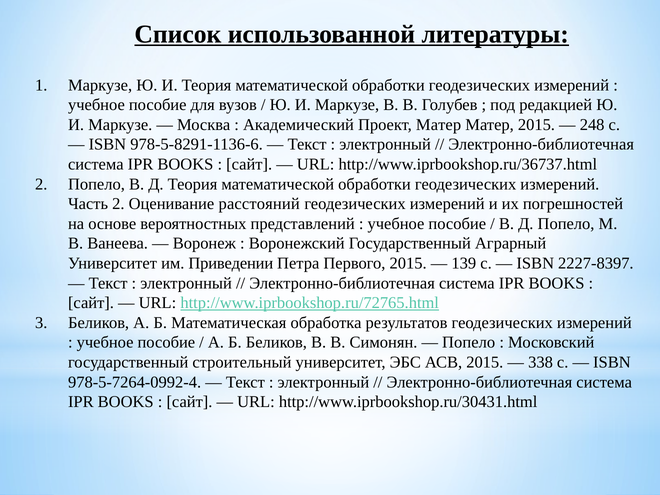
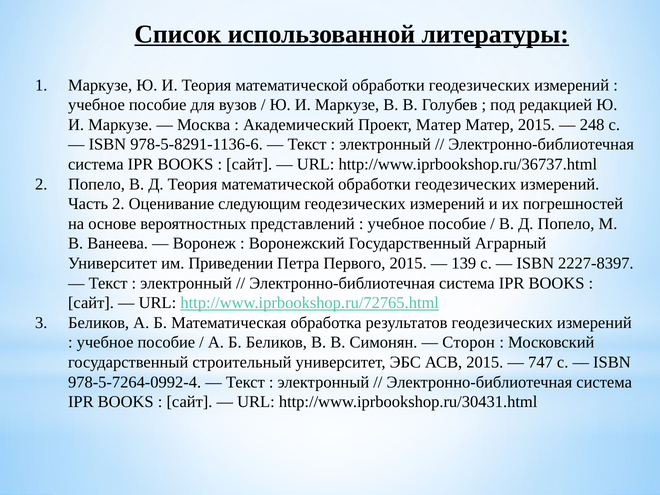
расстояний: расстояний -> следующим (259, 204)
Попело: Попело -> Сторон (469, 343)
338: 338 -> 747 (541, 362)
